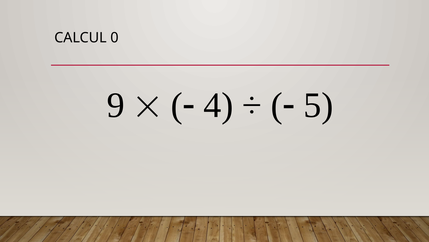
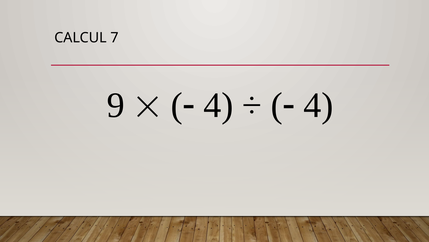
0: 0 -> 7 (114, 38)
5: 5 -> 4 (318, 105)
